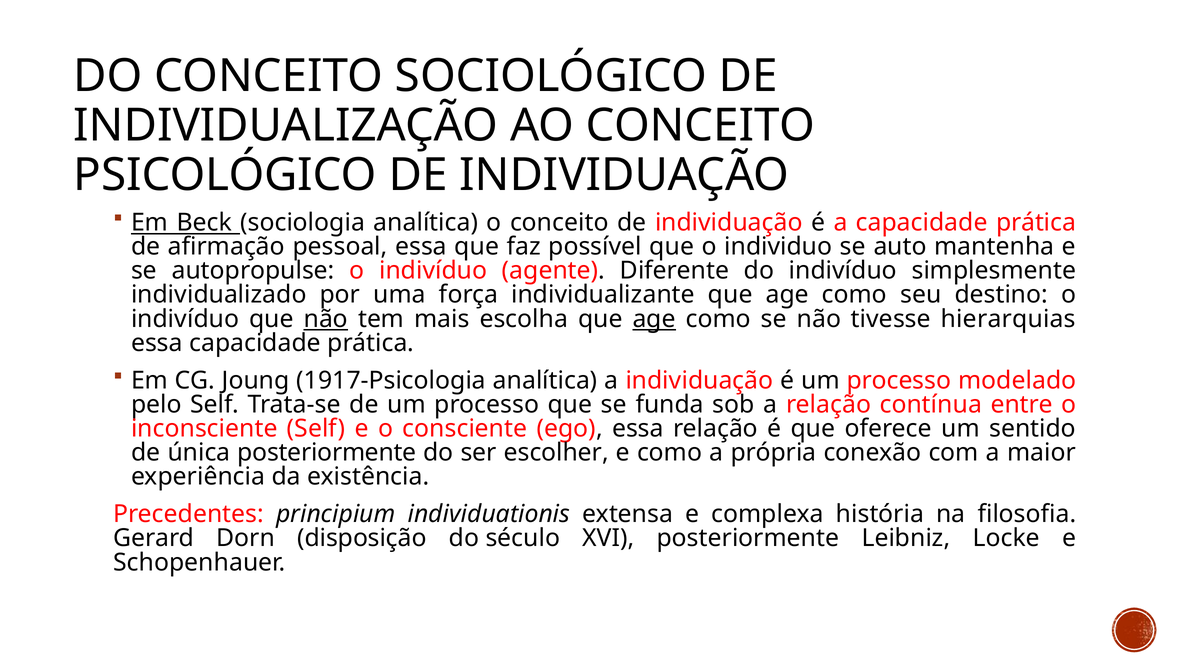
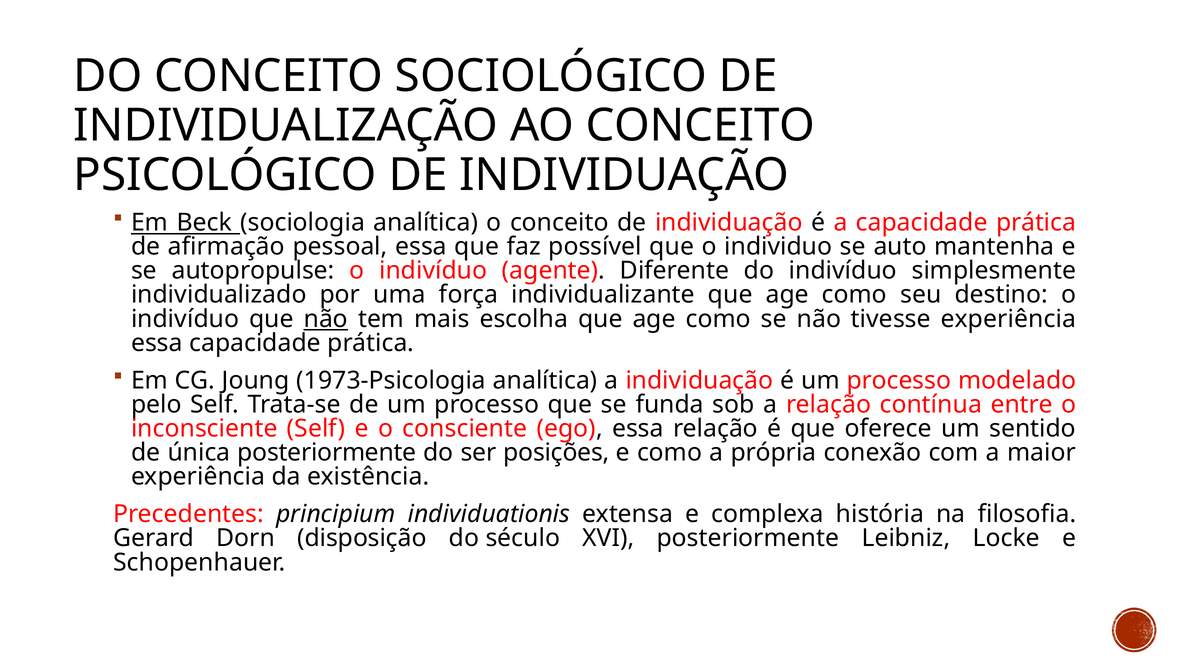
age underline: present -> none (654, 319)
tivesse hierarquias: hierarquias -> experiência (1008, 319)
1917-Psicologia: 1917-Psicologia -> 1973-Psicologia (391, 380)
escolher: escolher -> posições (556, 453)
